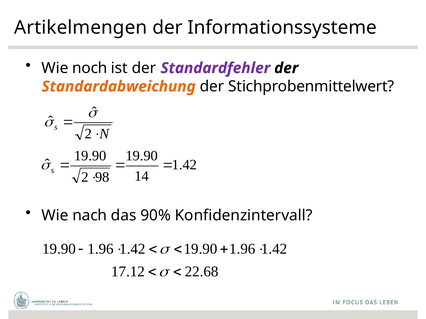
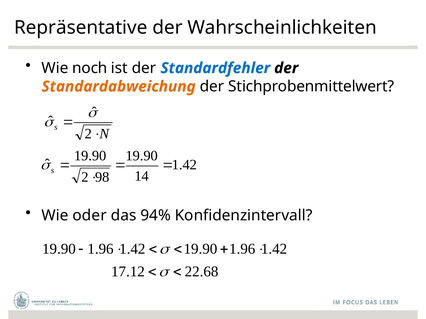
Artikelmengen: Artikelmengen -> Repräsentative (81, 28)
Informationssysteme: Informationssysteme -> Wahrscheinlichkeiten (282, 28)
Standardfehler colour: purple -> blue (215, 68)
nach: nach -> oder (90, 216)
90%: 90% -> 94% (156, 216)
